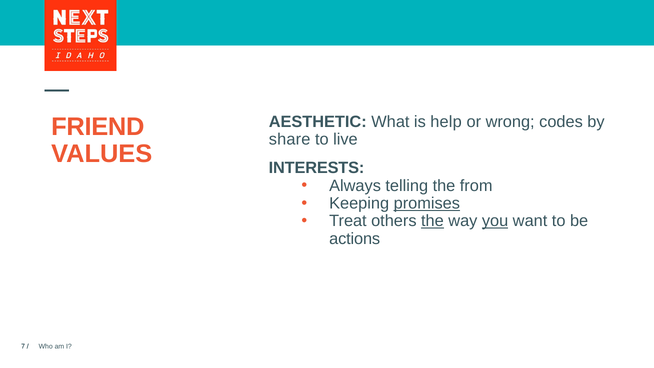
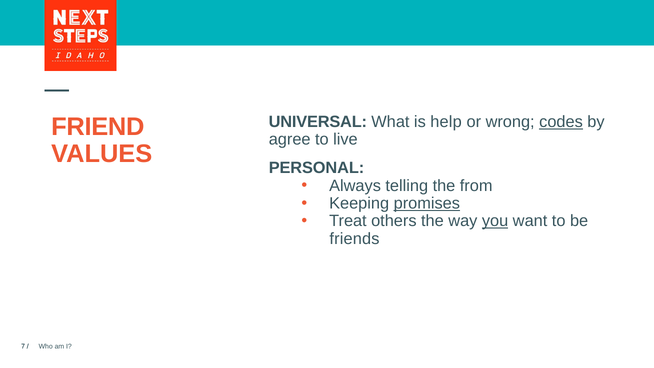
AESTHETIC: AESTHETIC -> UNIVERSAL (318, 122)
codes underline: none -> present (561, 122)
share: share -> agree (290, 139)
INTERESTS: INTERESTS -> PERSONAL (317, 168)
the underline: present -> none (432, 221)
actions: actions -> friends (355, 239)
